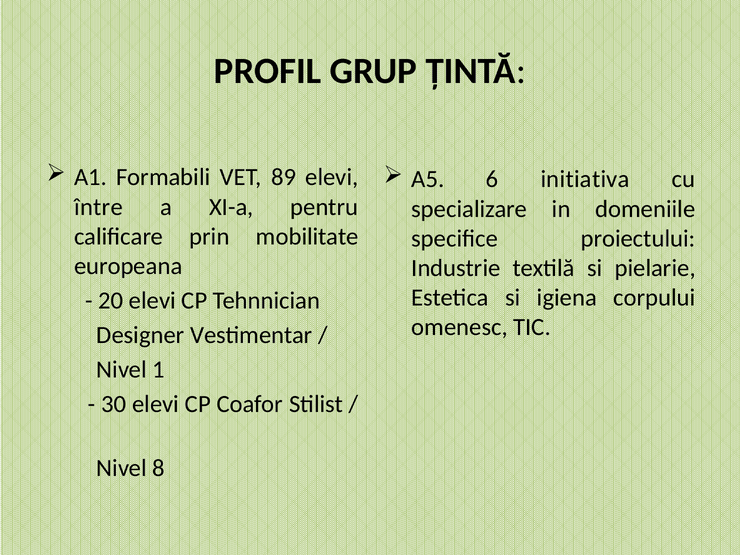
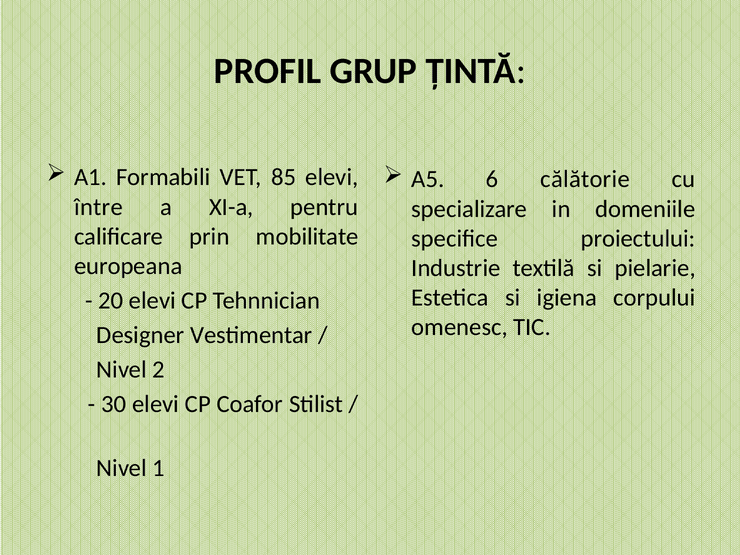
89: 89 -> 85 (284, 177)
initiativa: initiativa -> călătorie (585, 179)
1: 1 -> 2 (159, 370)
8: 8 -> 1 (159, 468)
